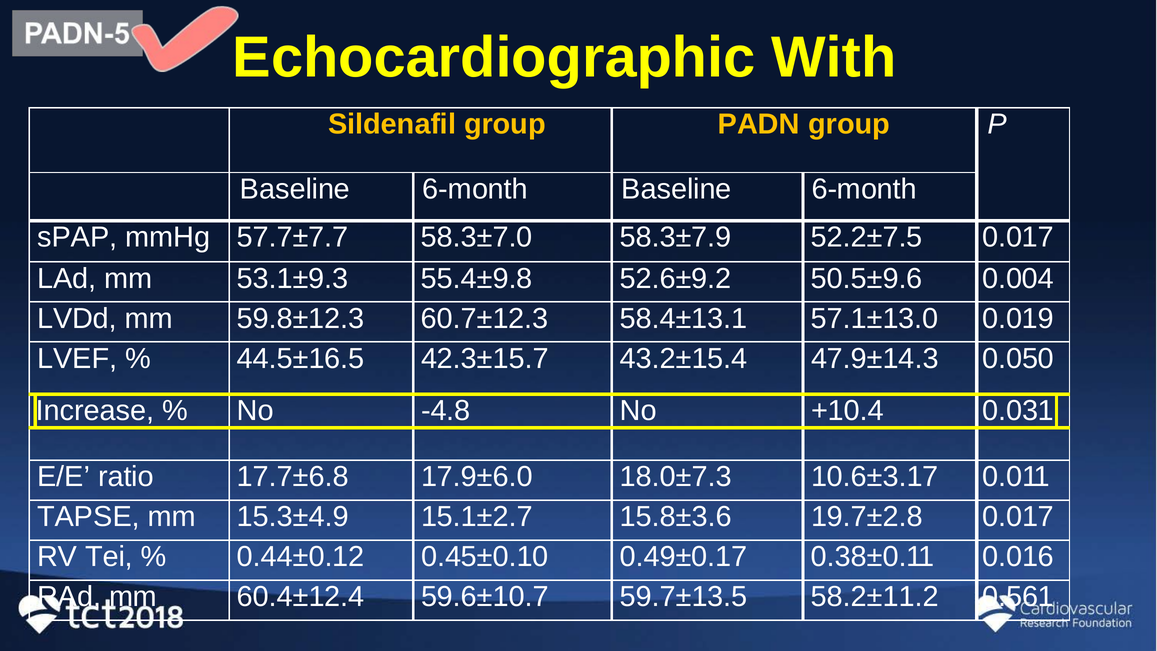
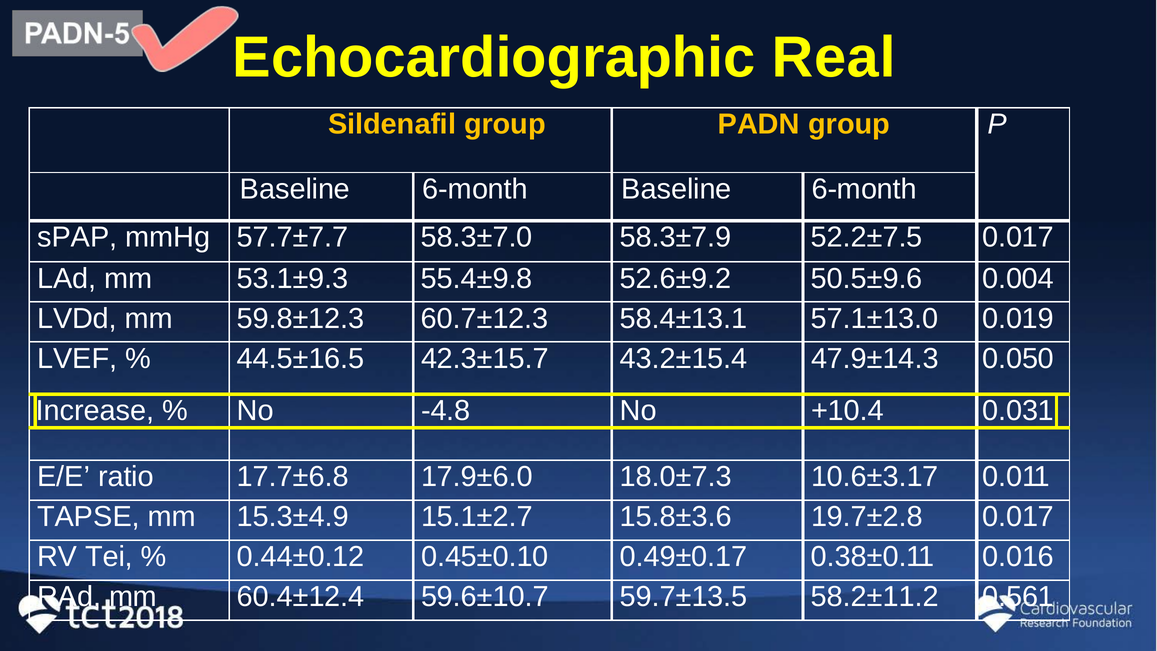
With: With -> Real (834, 58)
